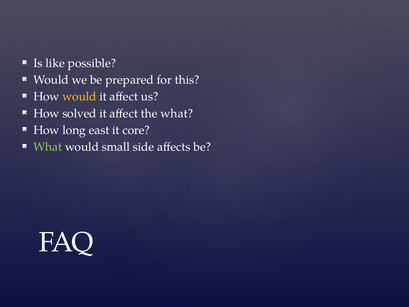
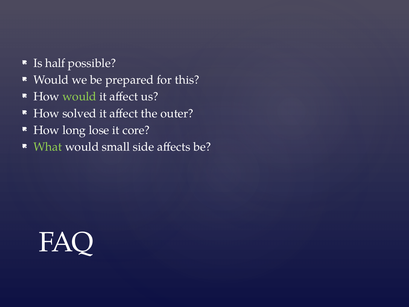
like: like -> half (55, 63)
would colour: yellow -> light green (79, 97)
the what: what -> outer (177, 113)
east: east -> lose (99, 130)
